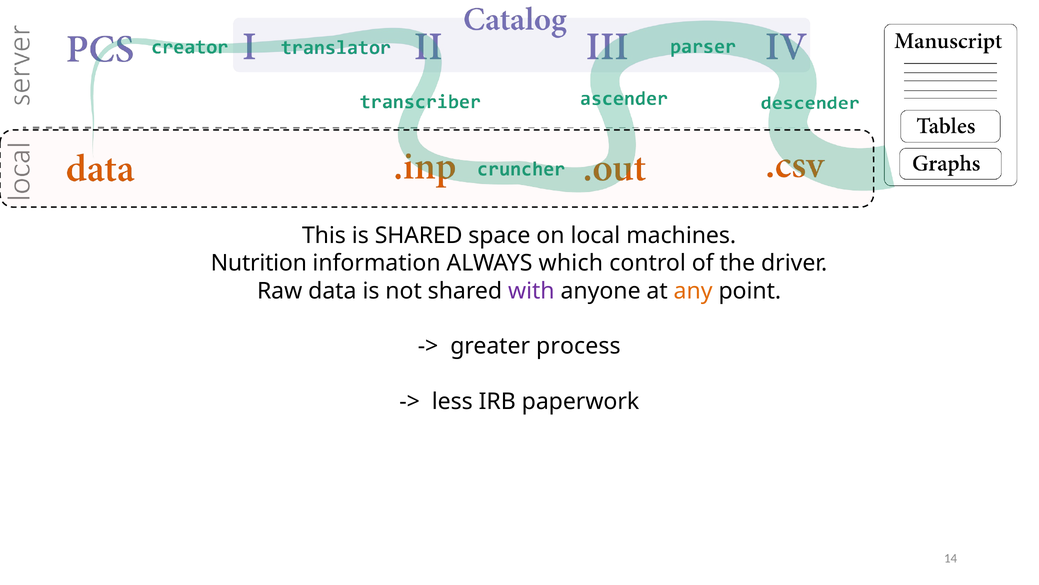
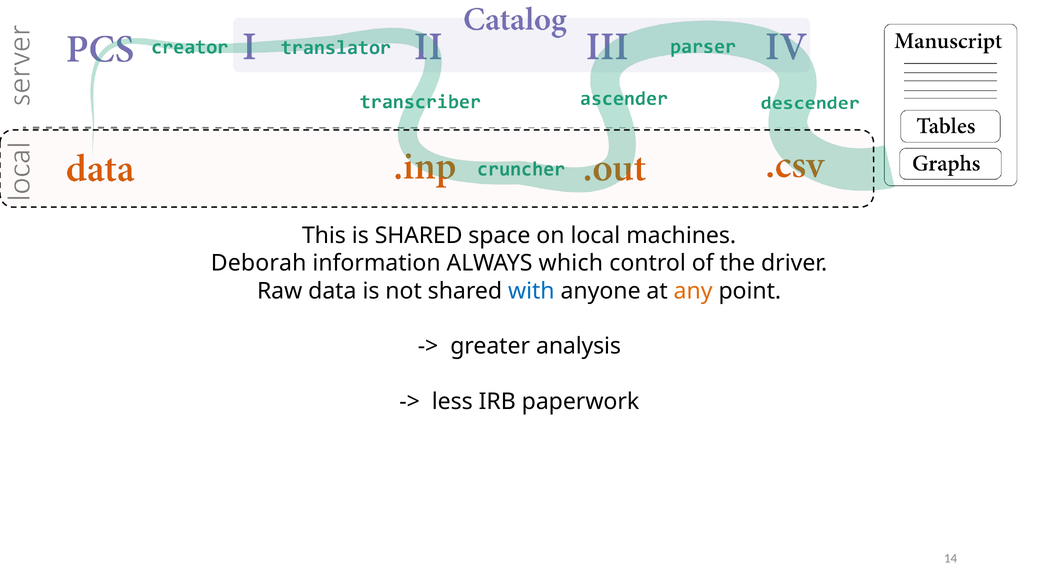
Nutrition: Nutrition -> Deborah (259, 263)
with colour: purple -> blue (531, 291)
process: process -> analysis (579, 346)
